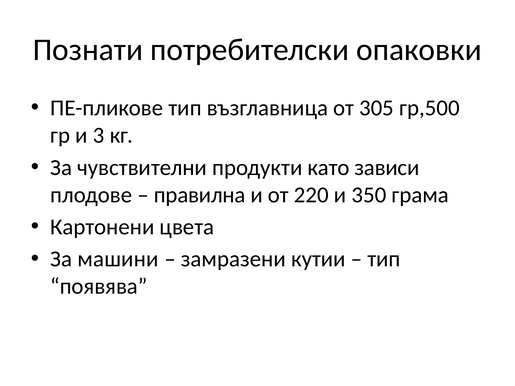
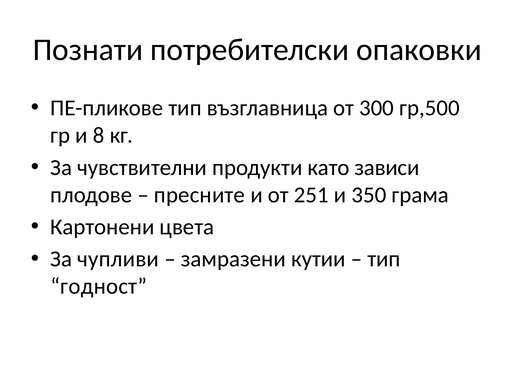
305: 305 -> 300 (377, 108)
3: 3 -> 8 (99, 136)
правилна: правилна -> пресните (199, 195)
220: 220 -> 251 (311, 195)
машини: машини -> чупливи (118, 259)
появява: появява -> годност (99, 287)
